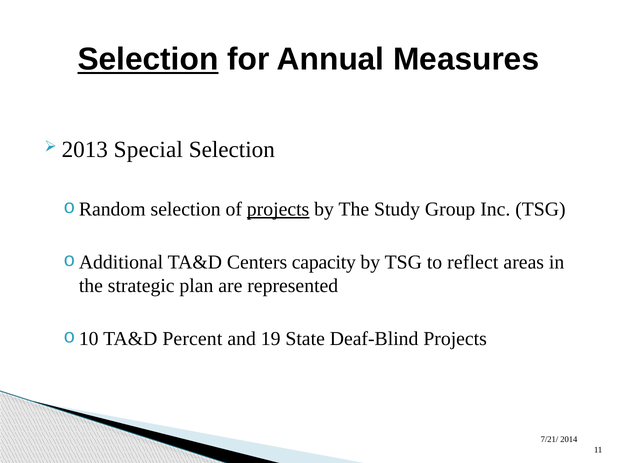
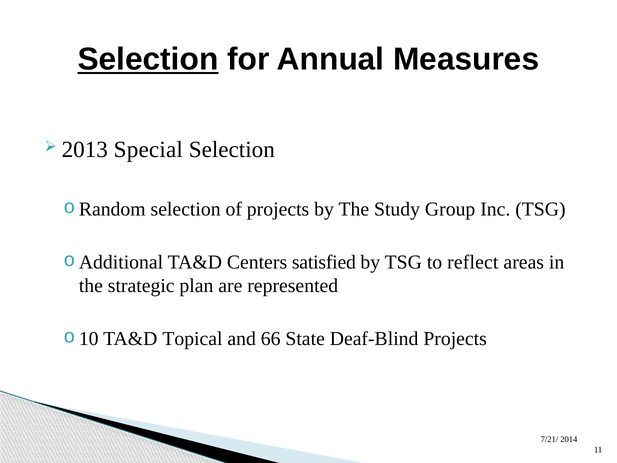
projects underline: present -> none (278, 209)
capacity: capacity -> satisfied (324, 262)
Percent: Percent -> Topical (192, 339)
19: 19 -> 66 (271, 339)
